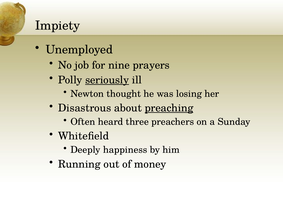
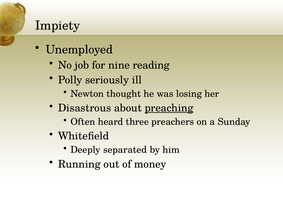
prayers: prayers -> reading (151, 65)
seriously underline: present -> none (107, 80)
happiness: happiness -> separated (125, 150)
